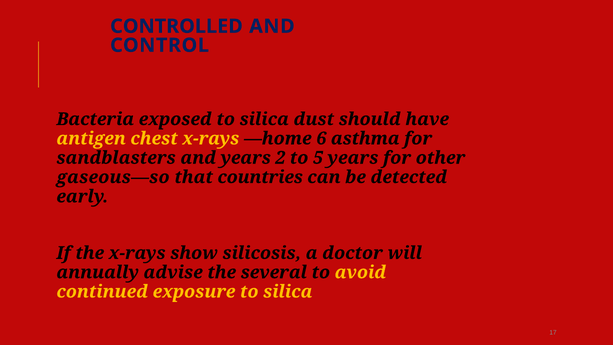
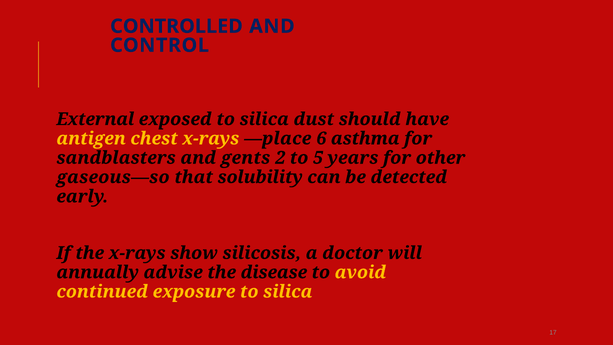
Bacteria: Bacteria -> External (95, 119)
—home: —home -> —place (278, 138)
and years: years -> gents (246, 158)
countries: countries -> solubility (260, 177)
several: several -> disease (274, 272)
